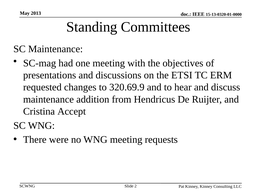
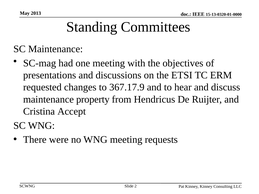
320.69.9: 320.69.9 -> 367.17.9 (127, 87)
addition: addition -> property (93, 99)
